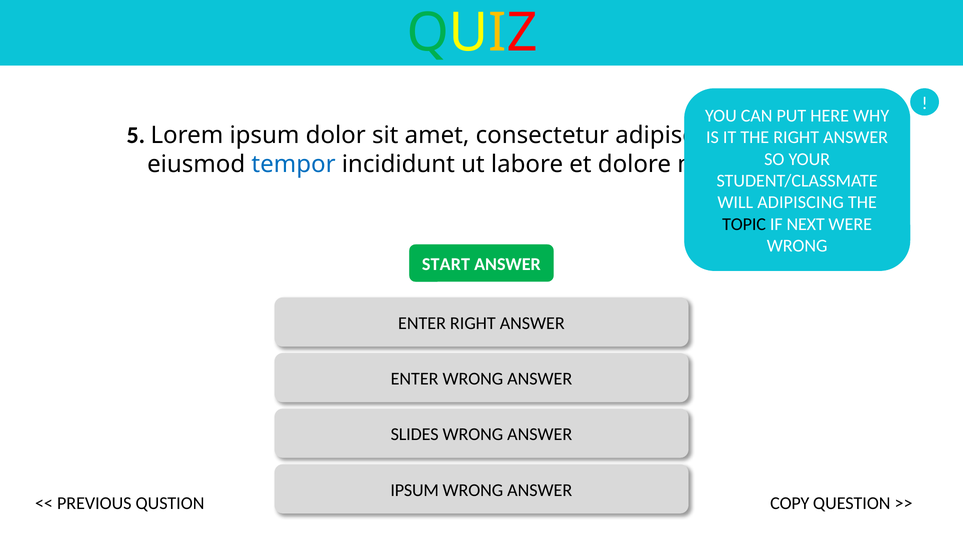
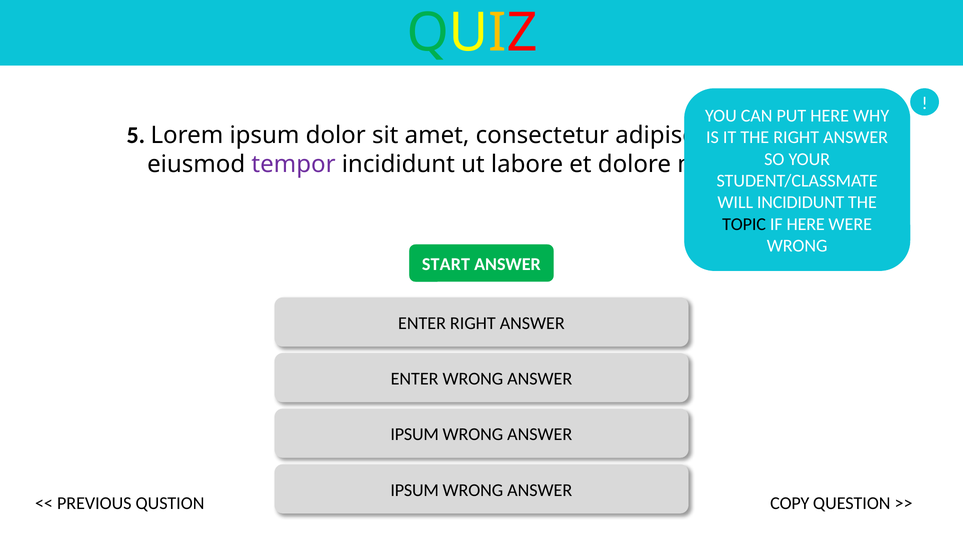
tempor colour: blue -> purple (294, 164)
WILL ADIPISCING: ADIPISCING -> INCIDIDUNT (801, 202)
IF NEXT: NEXT -> HERE (806, 224)
SLIDES: SLIDES -> IPSUM (415, 434)
